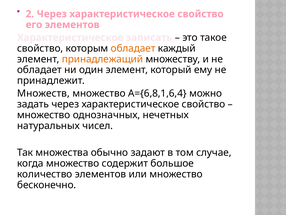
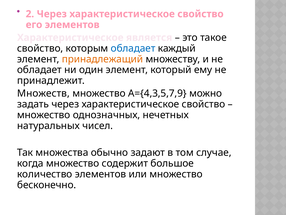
записать: записать -> является (149, 38)
обладает colour: orange -> blue (133, 48)
А={6,8,1,6,4: А={6,8,1,6,4 -> А={4,3,5,7,9 (157, 93)
